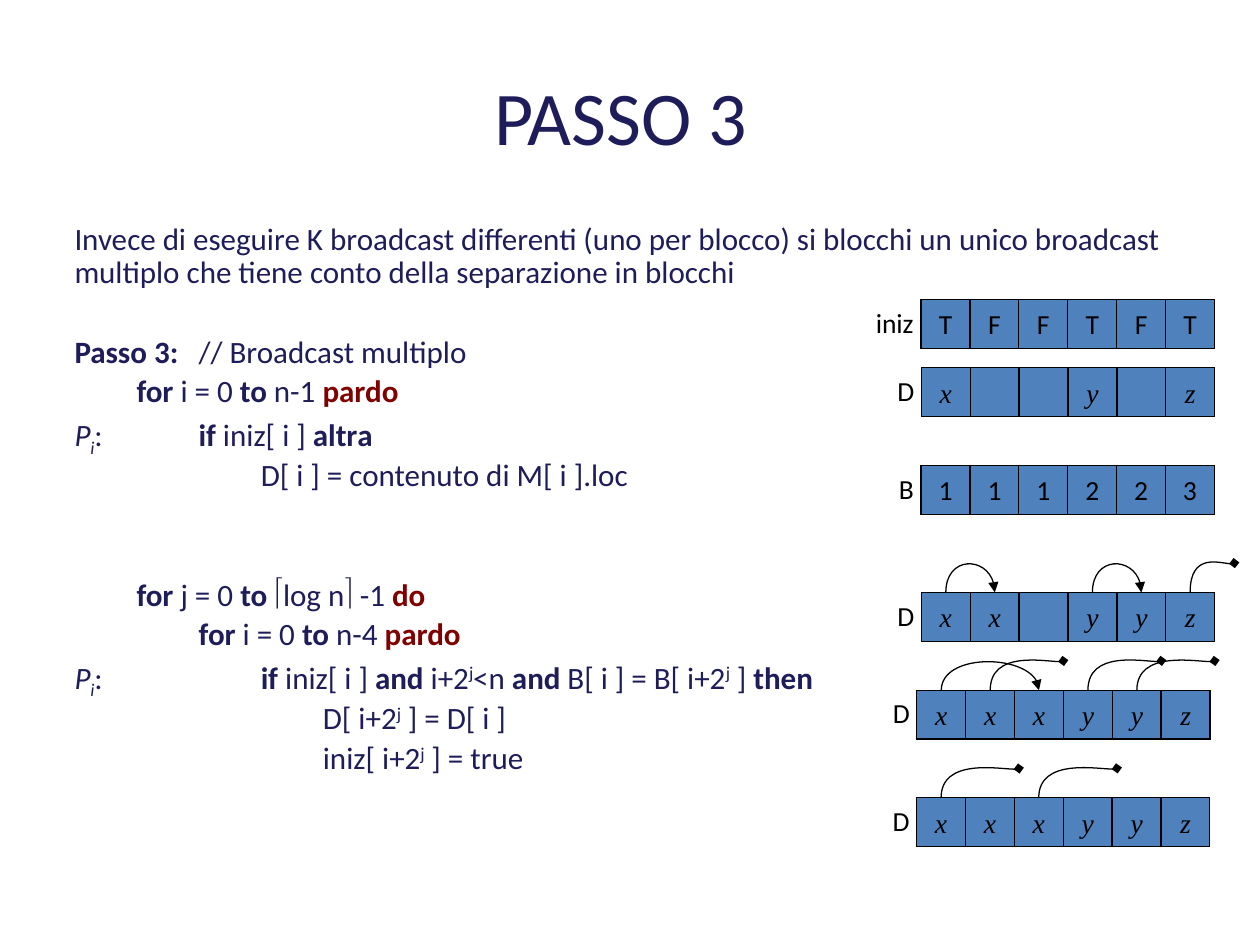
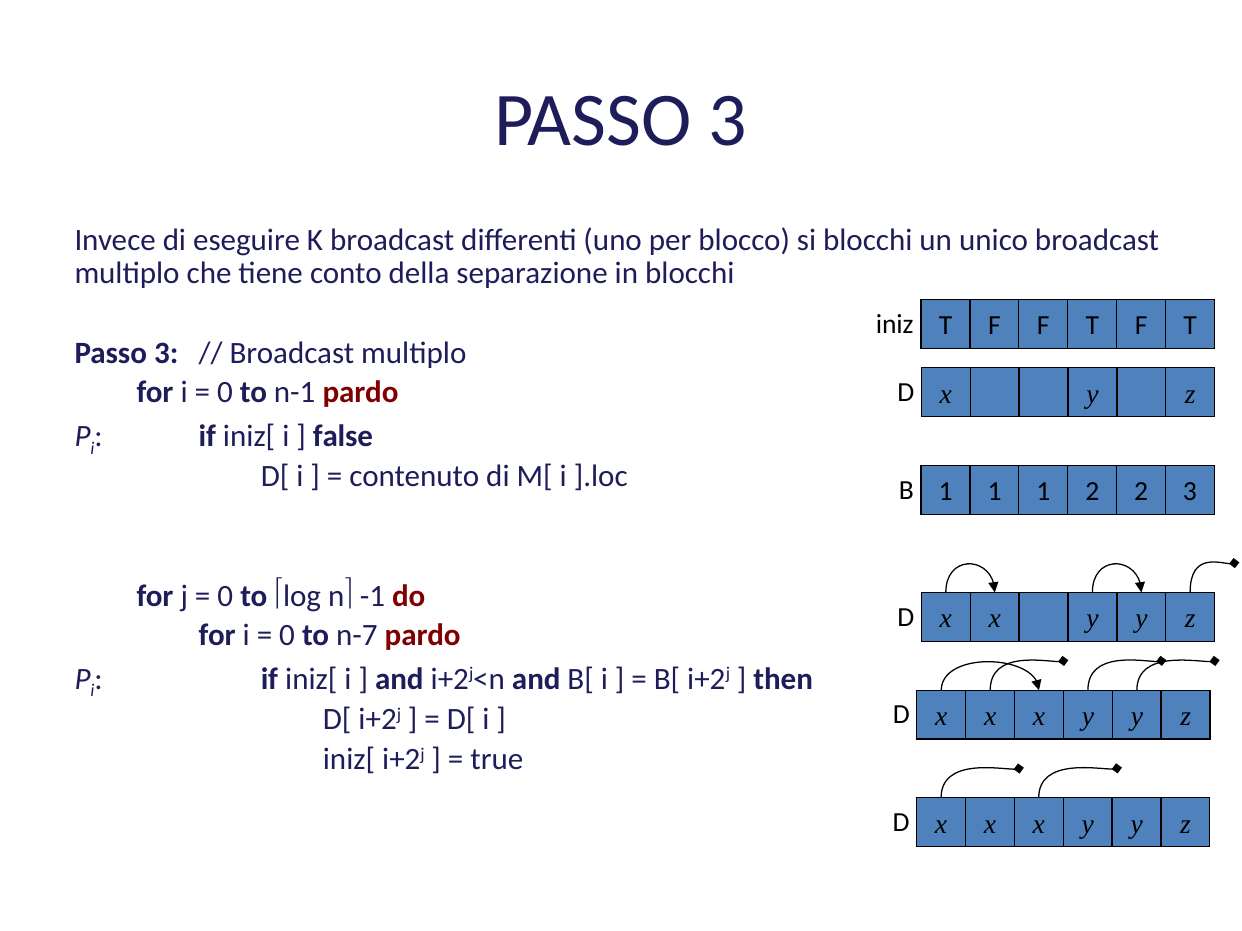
altra: altra -> false (343, 436)
n-4: n-4 -> n-7 (357, 636)
